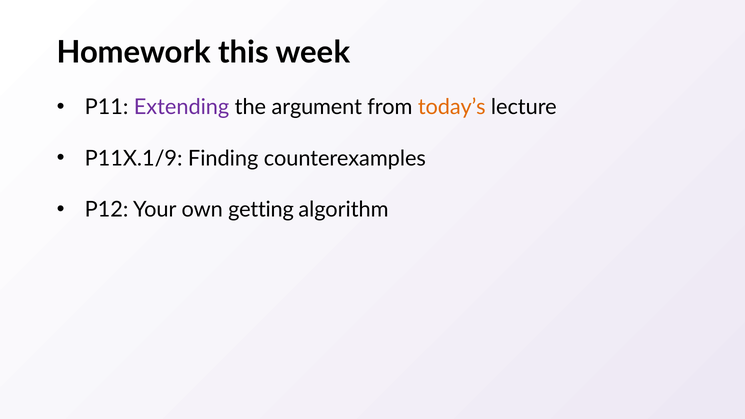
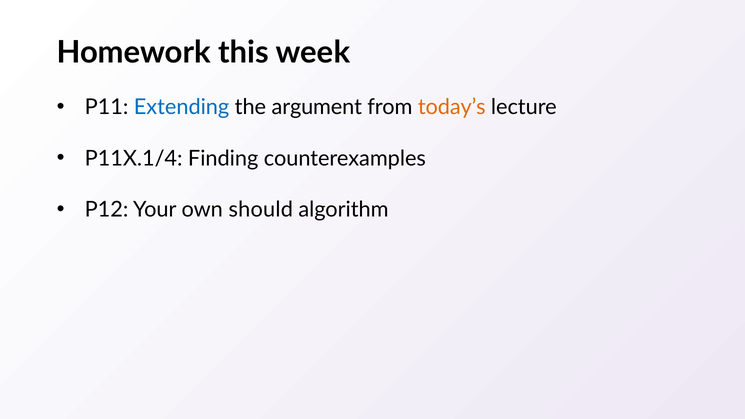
Extending colour: purple -> blue (182, 107)
P11X.1/9: P11X.1/9 -> P11X.1/4 (134, 158)
getting: getting -> should (261, 210)
